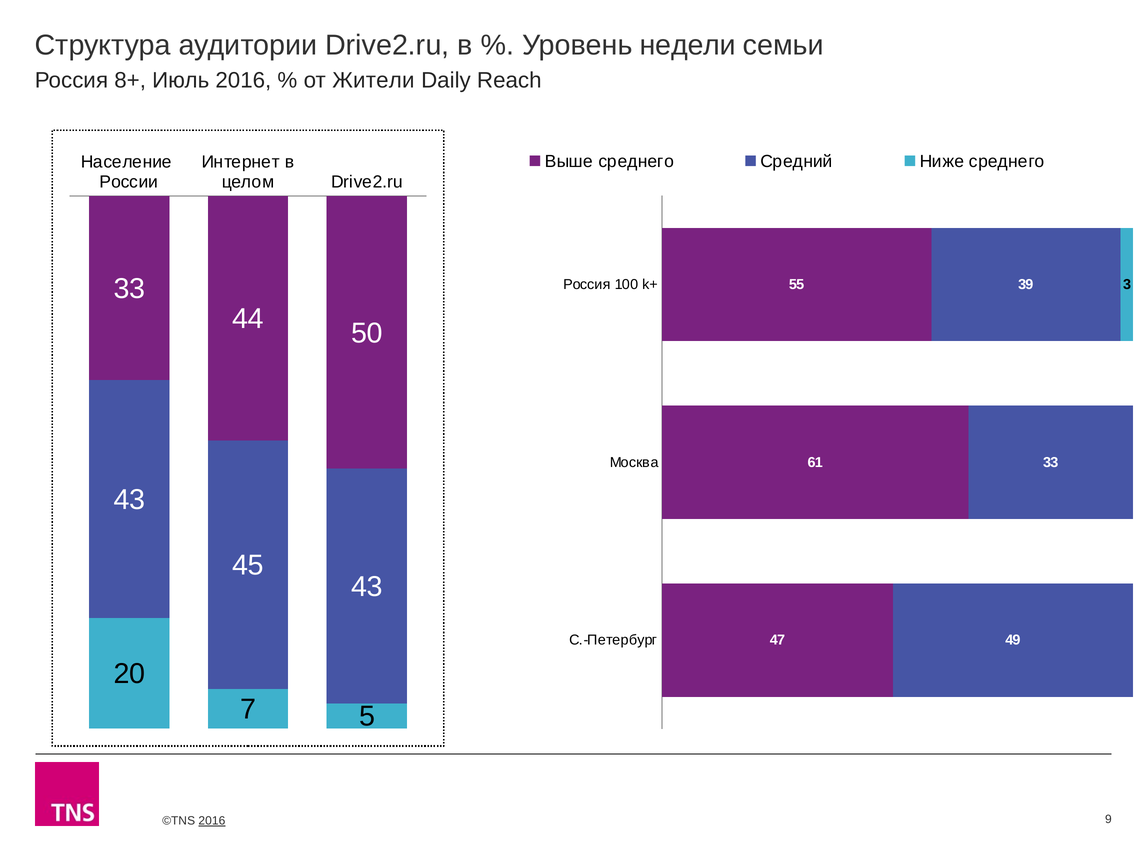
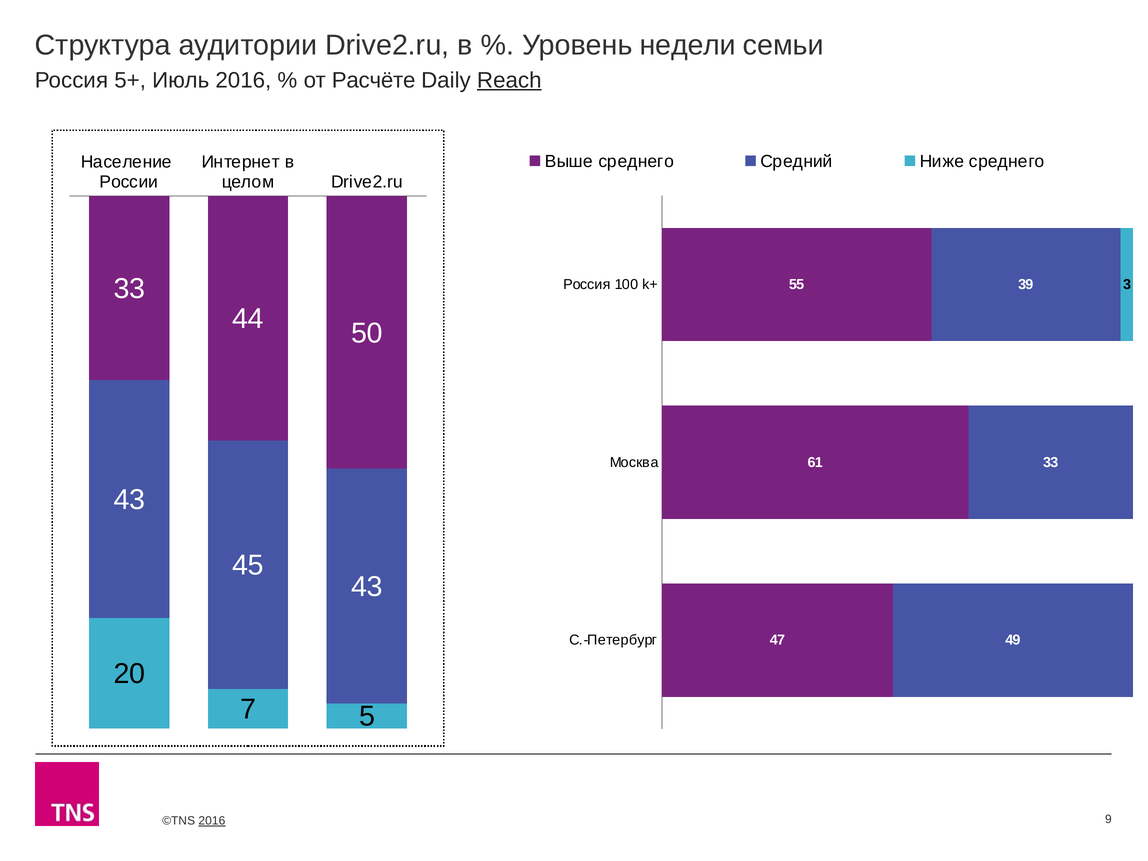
8+: 8+ -> 5+ (130, 80)
Жители: Жители -> Расчёте (374, 80)
Reach underline: none -> present (509, 80)
